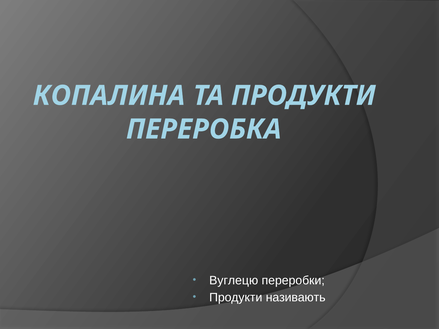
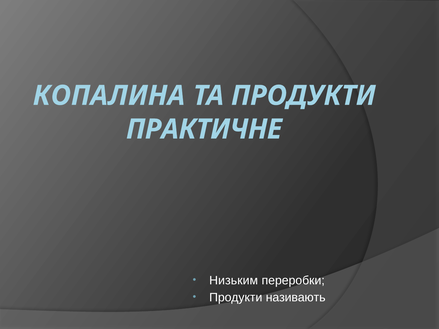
ПЕРЕРОБКА: ПЕРЕРОБКА -> ПРАКТИЧНЕ (204, 129)
Вуглецю: Вуглецю -> Низьким (234, 281)
